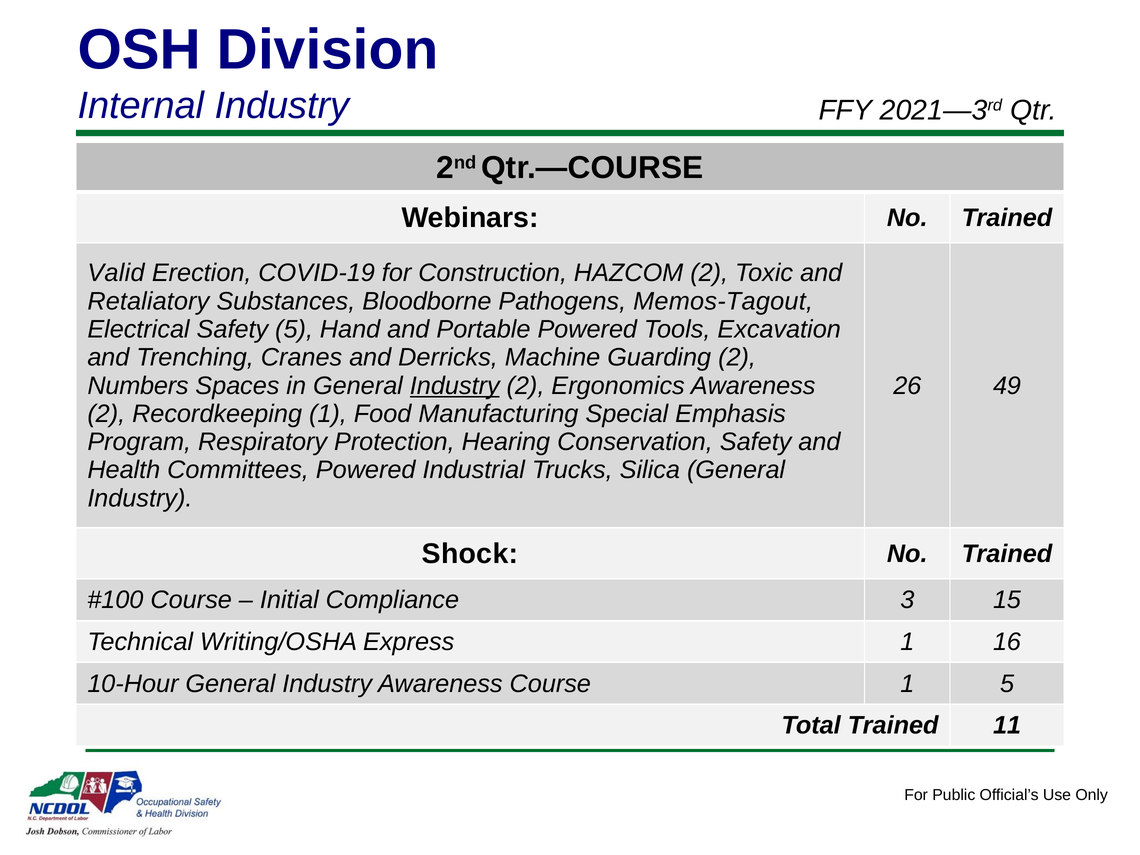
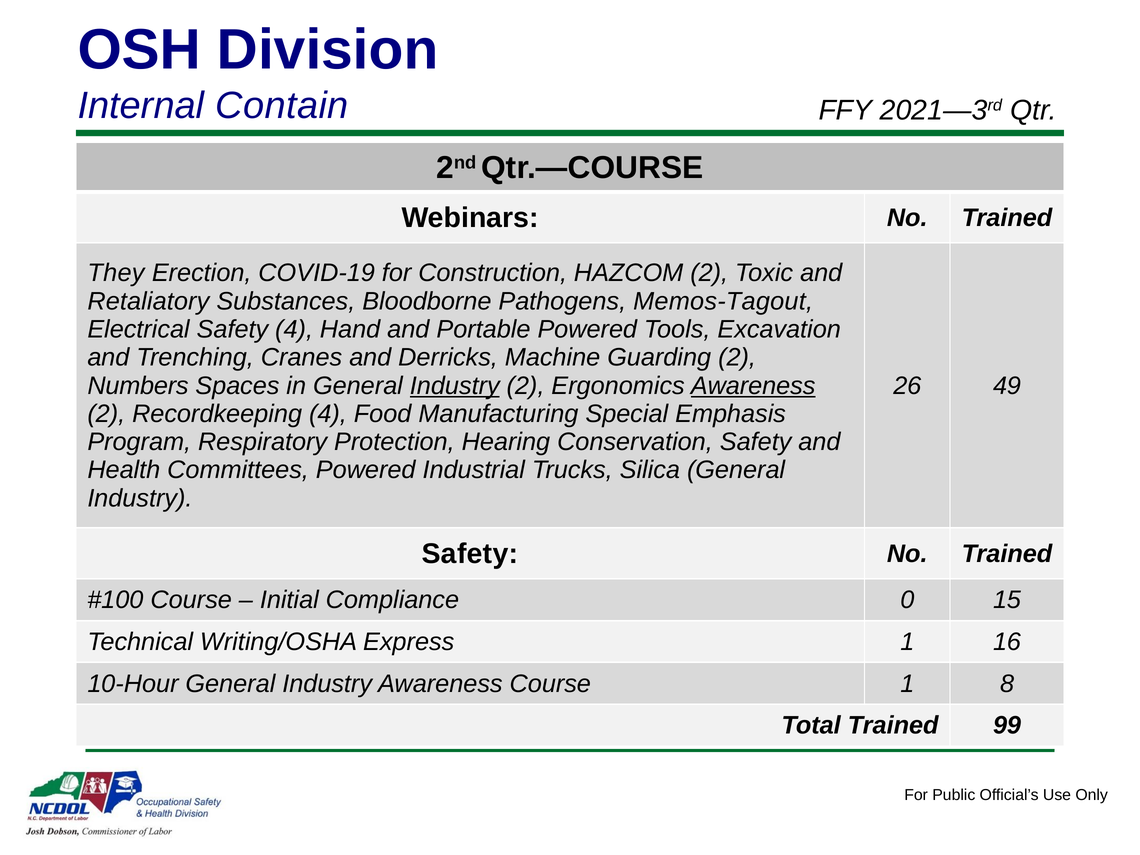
Internal Industry: Industry -> Contain (282, 106)
Valid: Valid -> They (116, 273)
Safety 5: 5 -> 4 (294, 329)
Awareness underline: none -> present (753, 386)
Recordkeeping 1: 1 -> 4 (328, 414)
Shock: Shock -> Safety (470, 554)
3: 3 -> 0 (907, 600)
1 5: 5 -> 8 (1007, 684)
11: 11 -> 99 (1007, 726)
